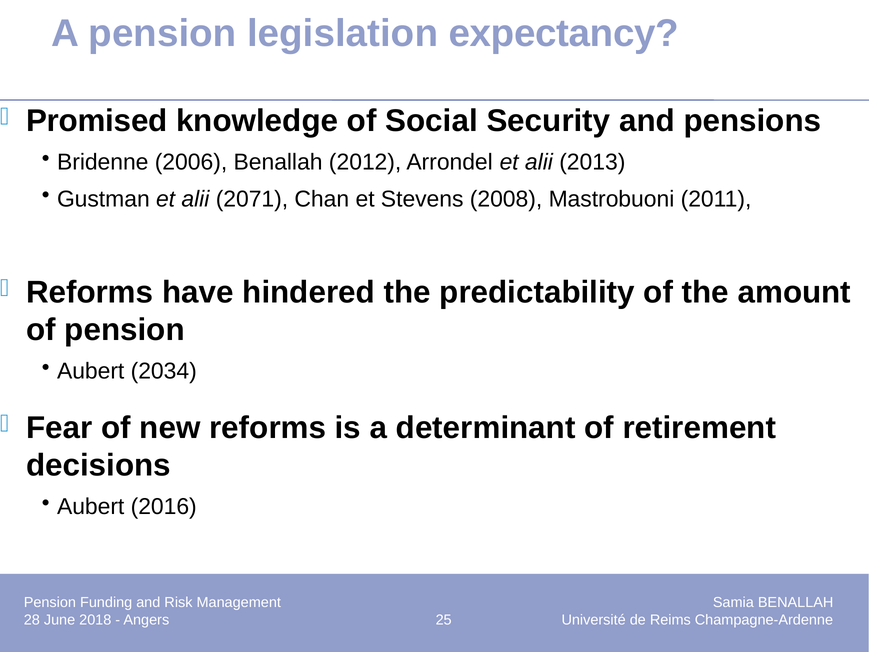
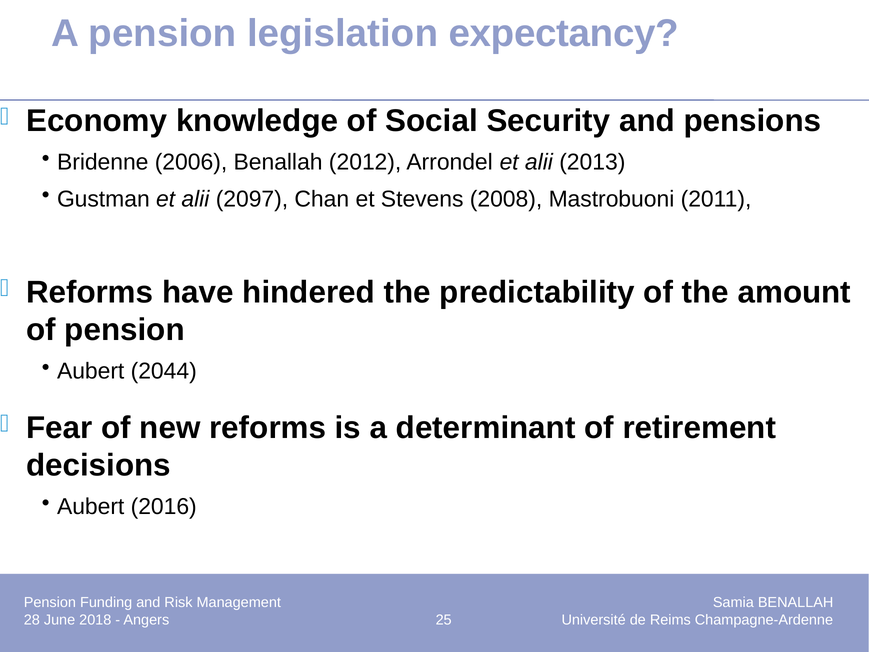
Promised: Promised -> Economy (97, 121)
2071: 2071 -> 2097 (252, 199)
2034: 2034 -> 2044 (164, 371)
